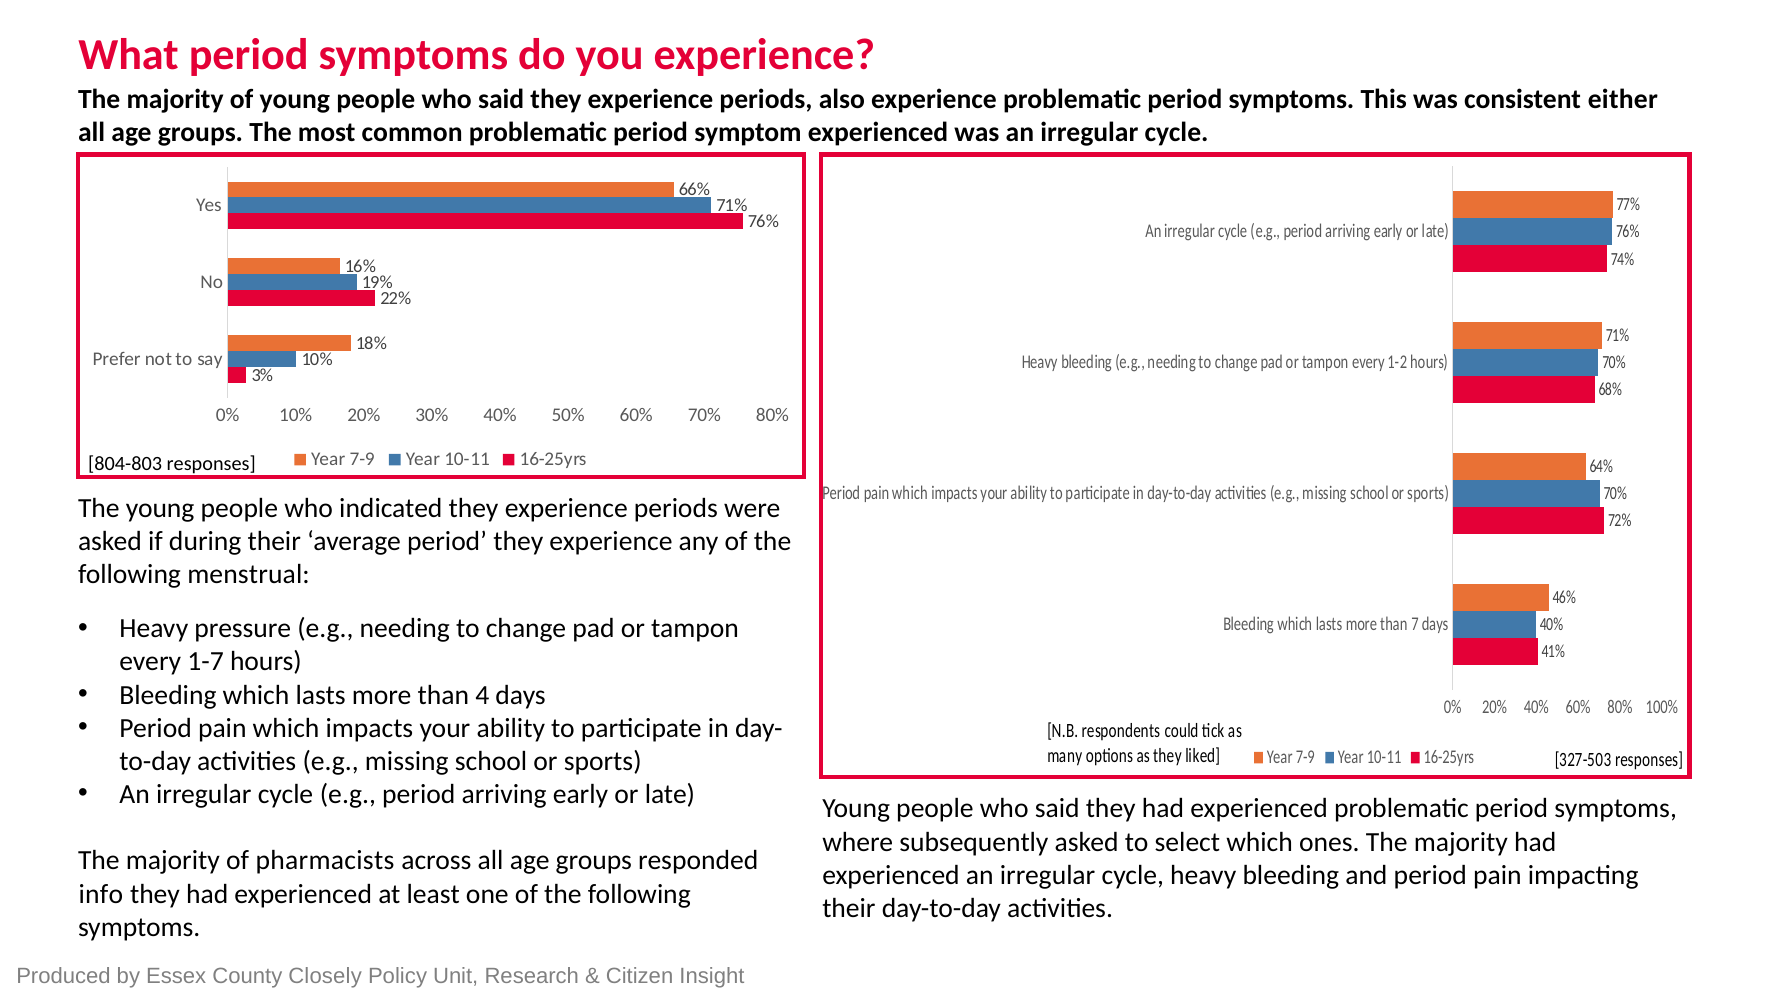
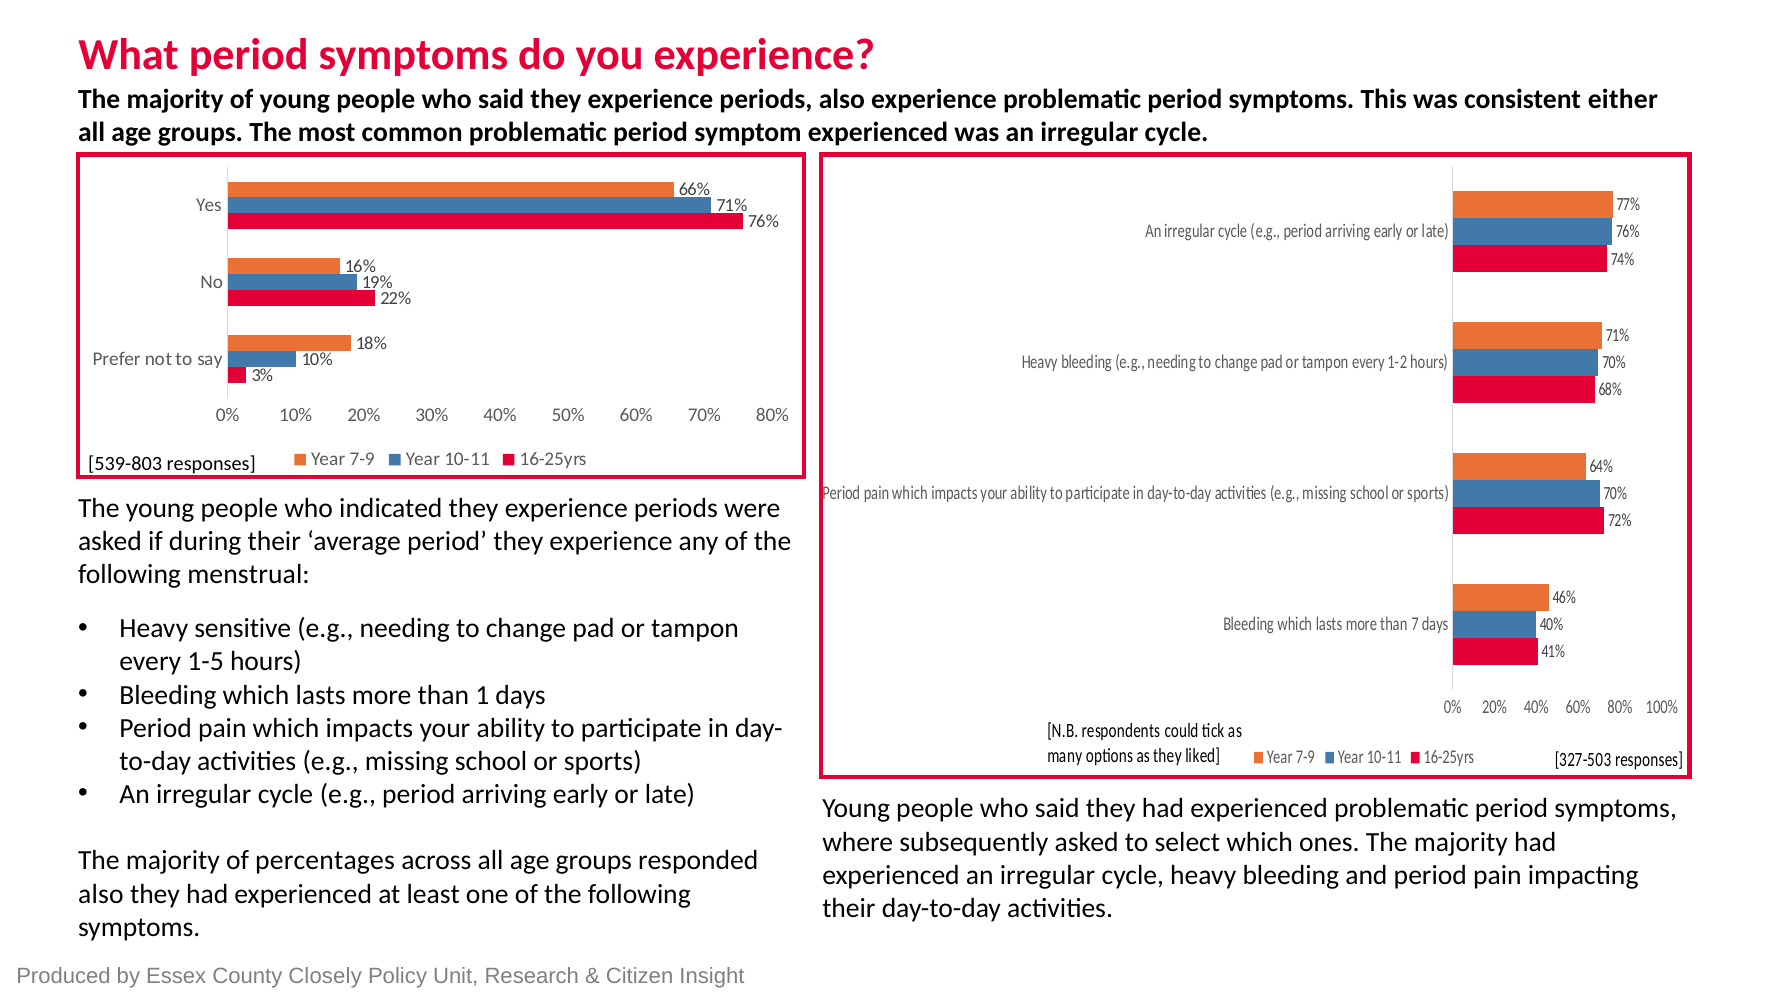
804-803: 804-803 -> 539-803 (125, 464)
pressure: pressure -> sensitive (243, 628)
1-7: 1-7 -> 1-5 (206, 661)
4: 4 -> 1 (482, 695)
pharmacists: pharmacists -> percentages (325, 860)
info: info -> also (101, 893)
